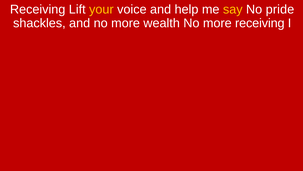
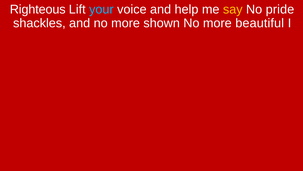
Receiving: Receiving -> Righteous (38, 9)
your colour: yellow -> light blue (101, 9)
wealth: wealth -> shown (162, 23)
more receiving: receiving -> beautiful (260, 23)
